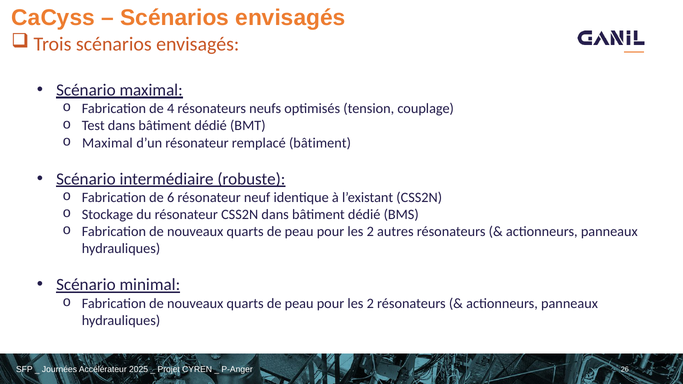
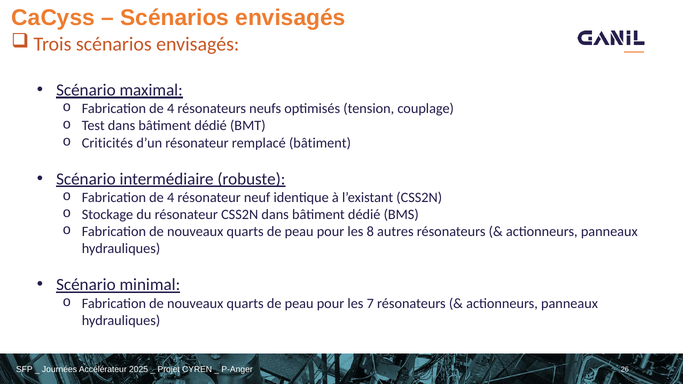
Maximal: Maximal -> Criticités (107, 143)
6: 6 -> 4 (171, 198)
2: 2 -> 8 (370, 232)
2: 2 -> 7 (370, 303)
